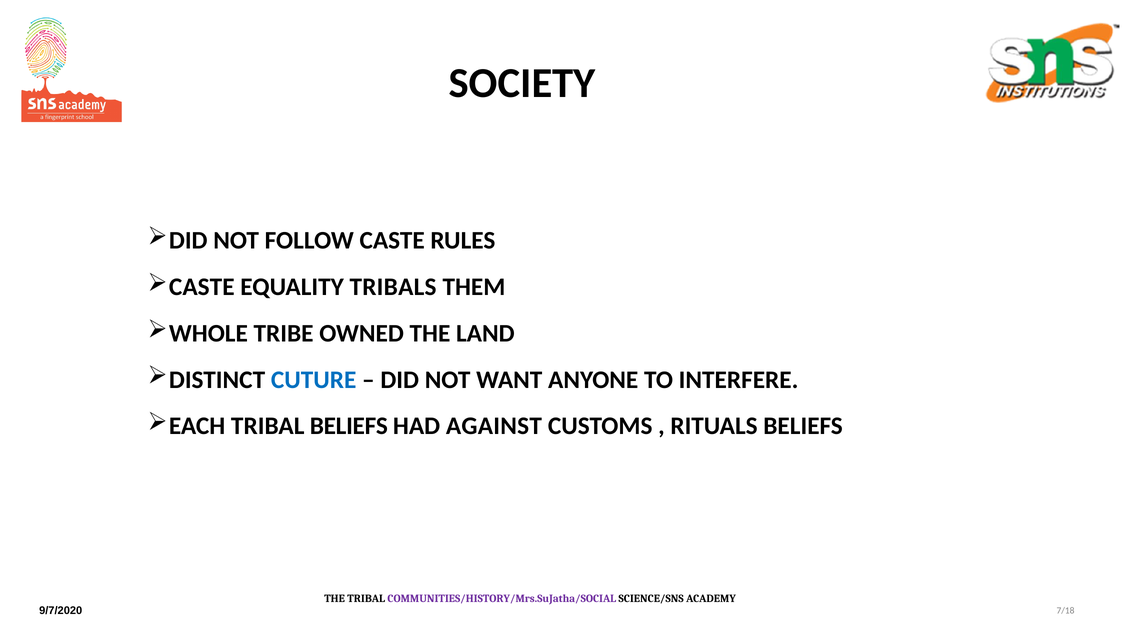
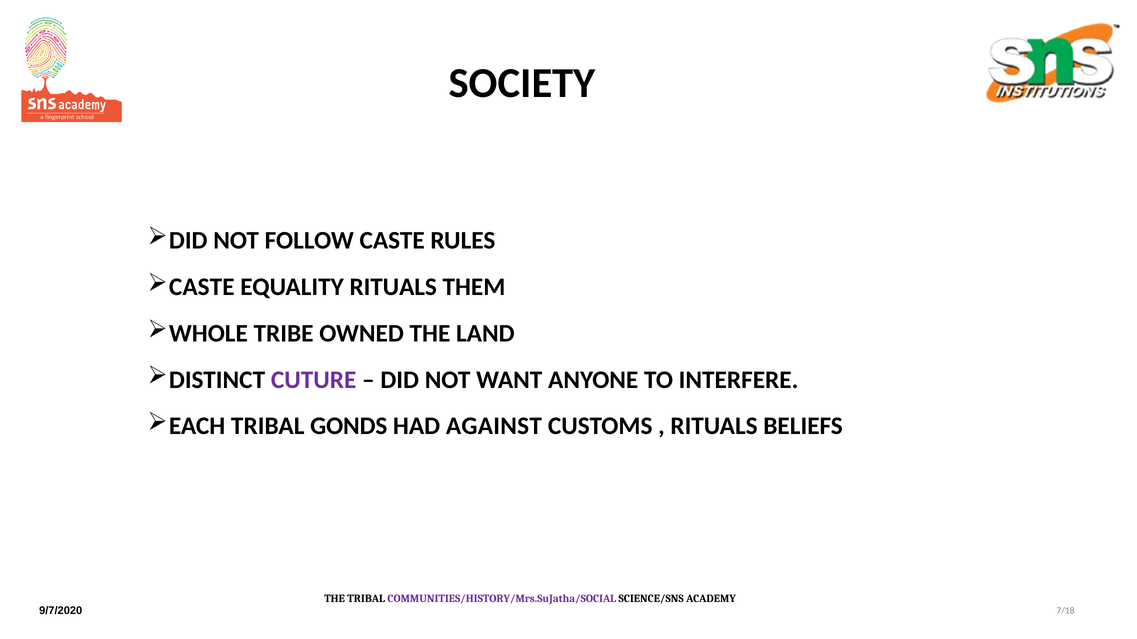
EQUALITY TRIBALS: TRIBALS -> RITUALS (393, 287)
CUTURE colour: blue -> purple (314, 380)
TRIBAL BELIEFS: BELIEFS -> GONDS (349, 426)
